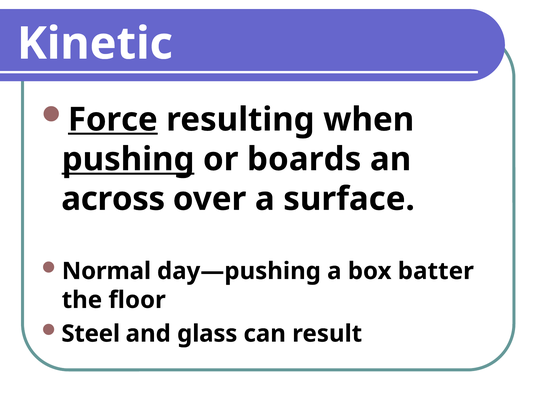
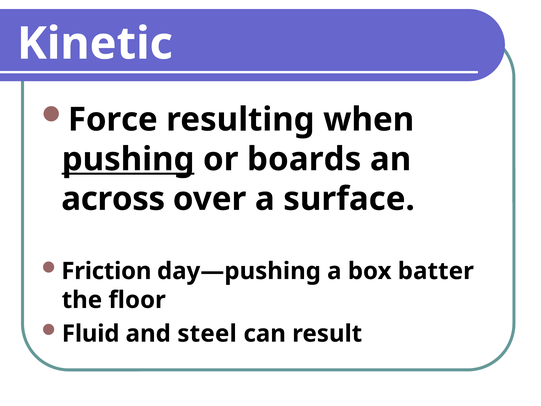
Force underline: present -> none (113, 120)
Normal: Normal -> Friction (106, 271)
Steel: Steel -> Fluid (91, 333)
glass: glass -> steel (207, 333)
